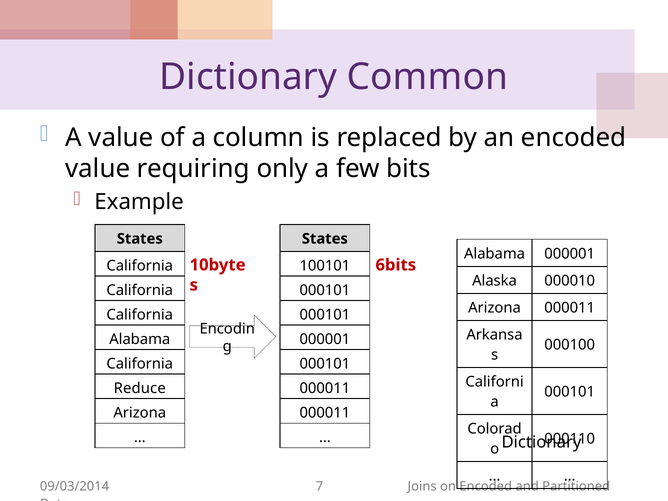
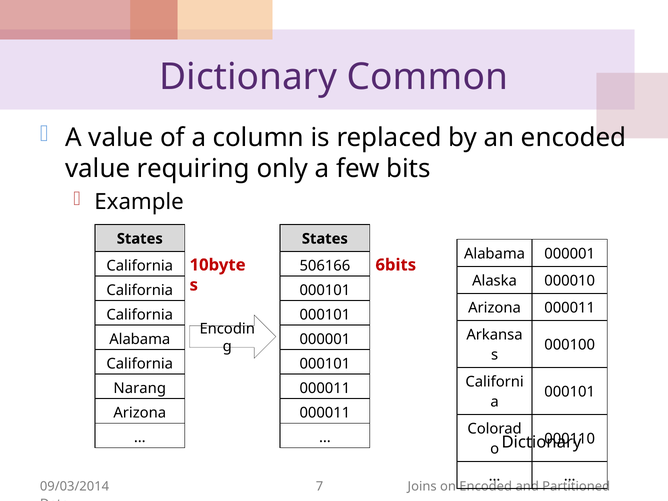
100101: 100101 -> 506166 (325, 266)
Reduce: Reduce -> Narang (140, 388)
